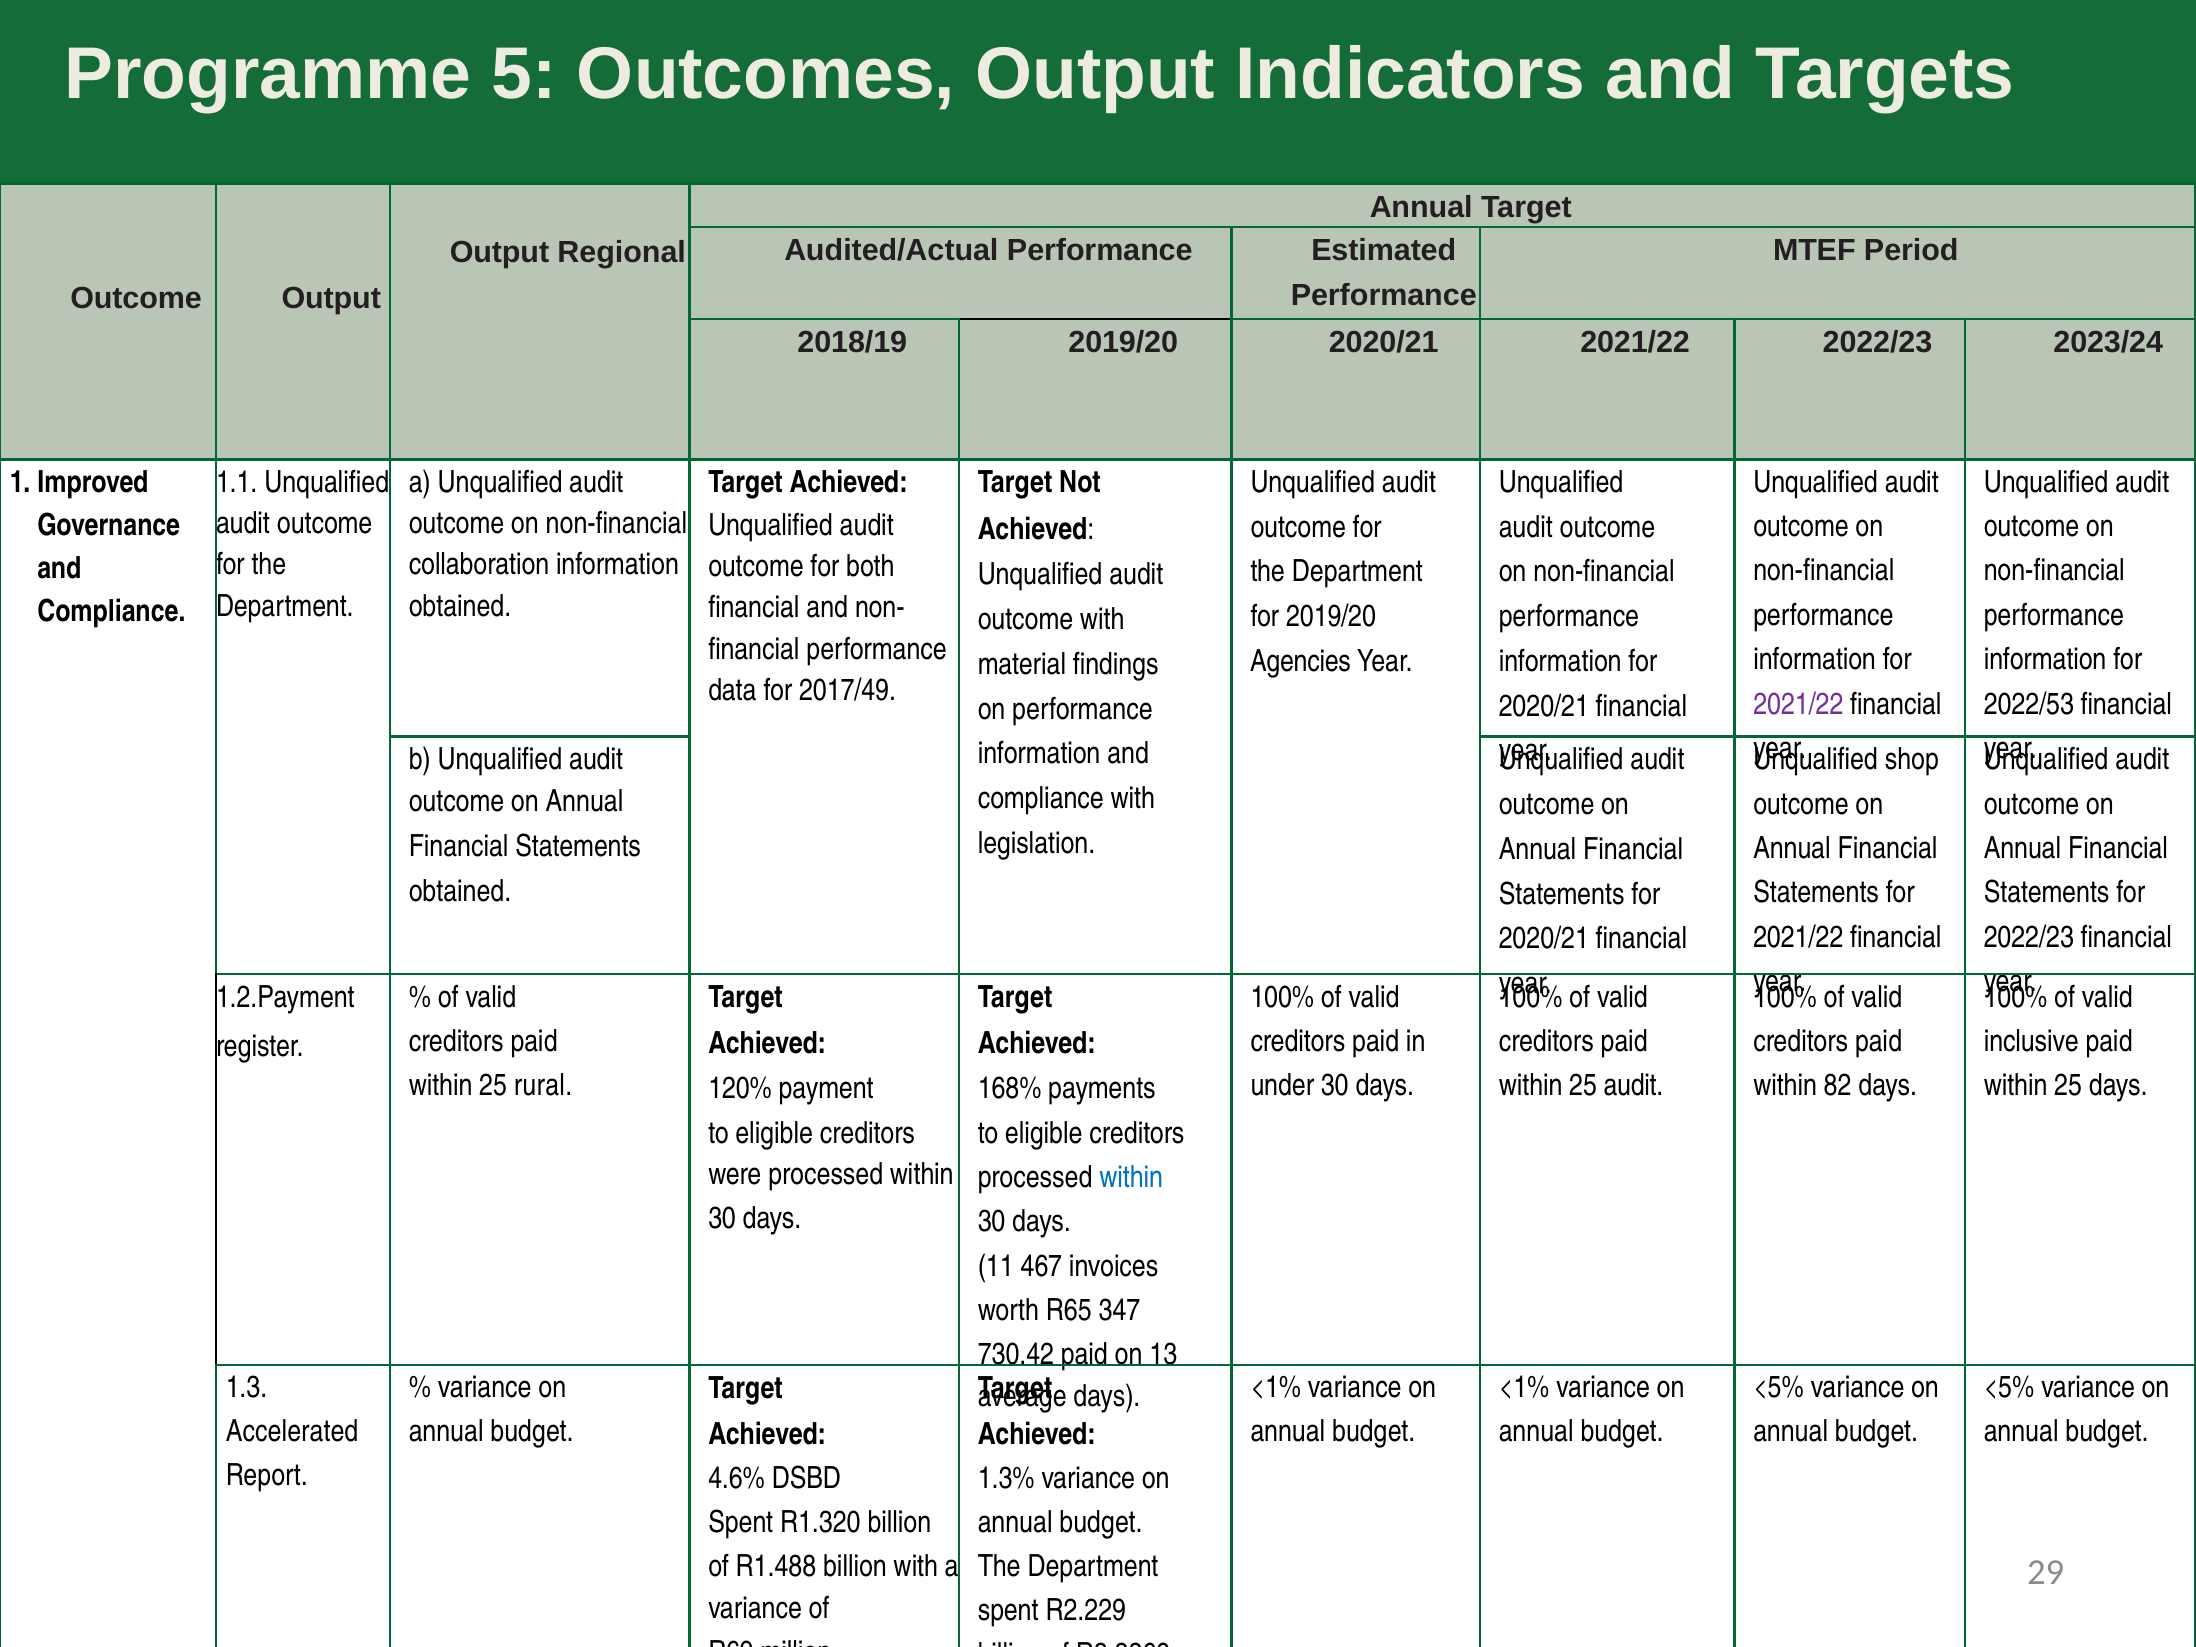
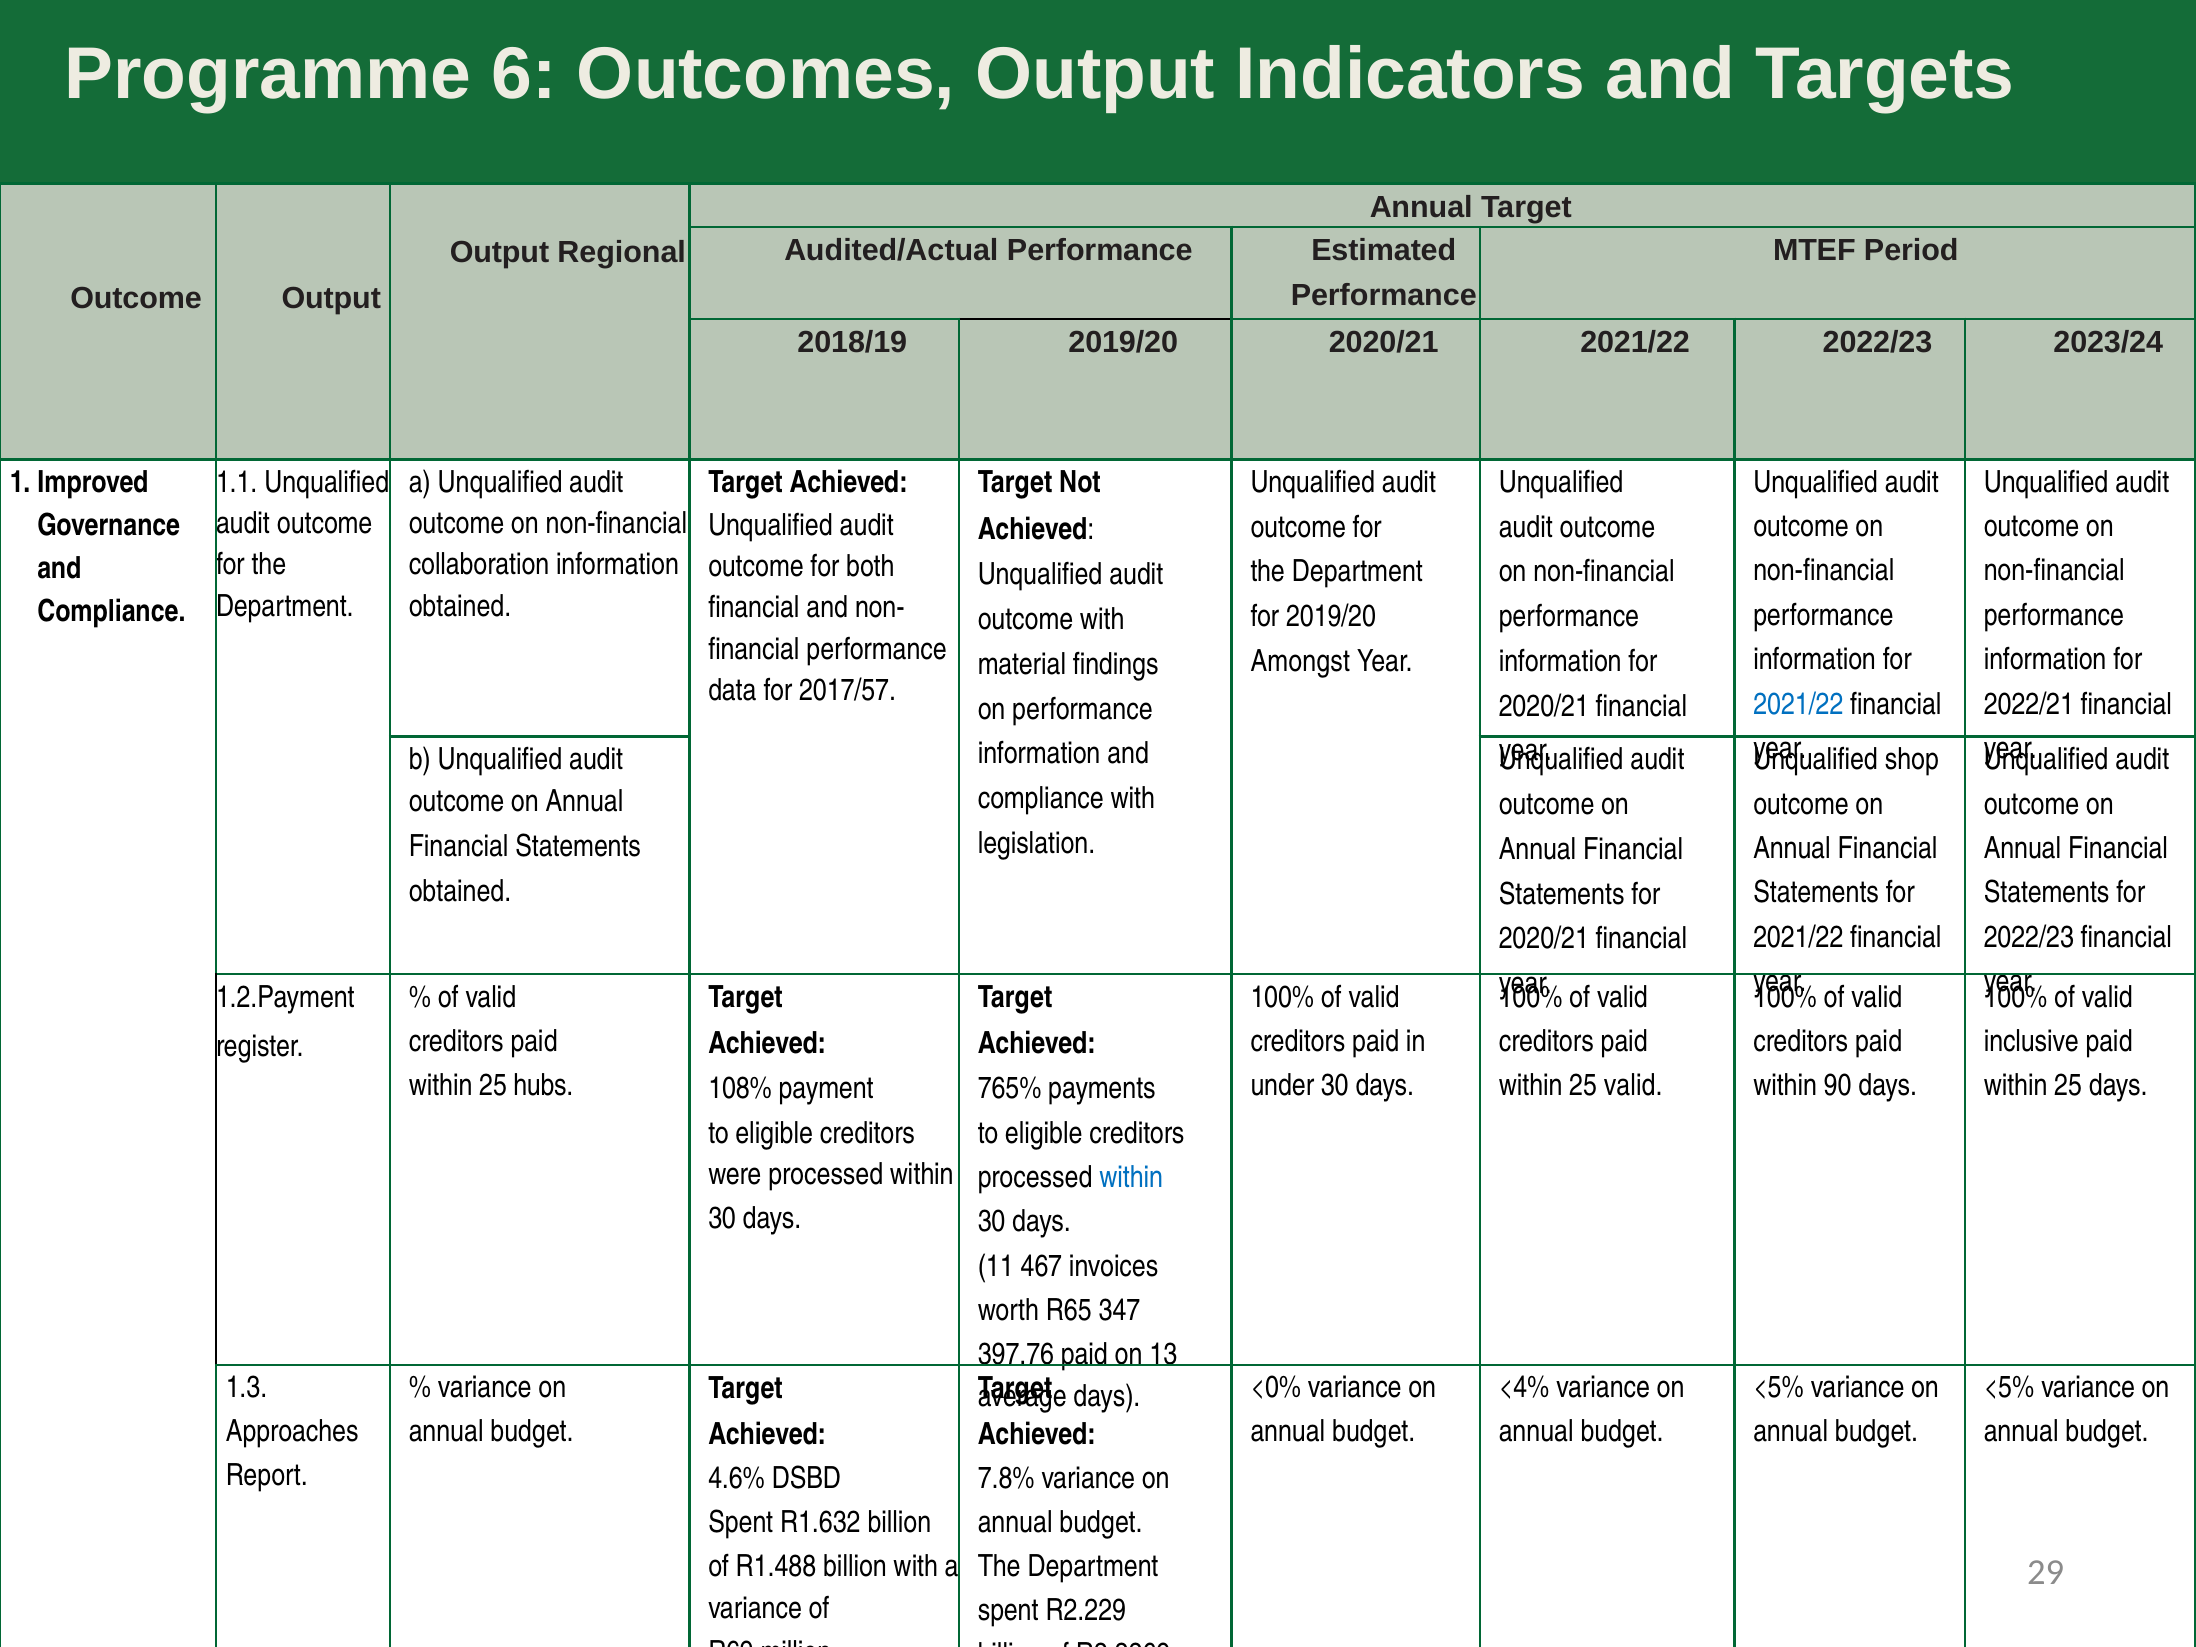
5: 5 -> 6 (524, 74)
Agencies: Agencies -> Amongst (1300, 661)
2017/49: 2017/49 -> 2017/57 (848, 690)
2021/22 colour: purple -> blue (1798, 704)
2022/53: 2022/53 -> 2022/21 (2029, 704)
rural: rural -> hubs (543, 1086)
25 audit: audit -> valid (1633, 1086)
82: 82 -> 90 (1838, 1086)
120%: 120% -> 108% (740, 1089)
168%: 168% -> 765% (1010, 1089)
730.42: 730.42 -> 397.76 (1016, 1355)
<1%: <1% -> <0% (1276, 1388)
<1%: <1% -> <4% (1524, 1388)
Accelerated: Accelerated -> Approaches (292, 1432)
1.3%: 1.3% -> 7.8% (1006, 1479)
R1.320: R1.320 -> R1.632 (820, 1523)
